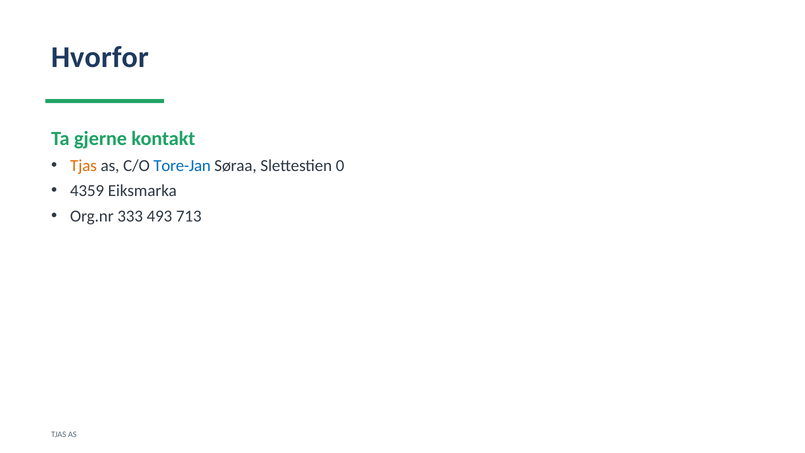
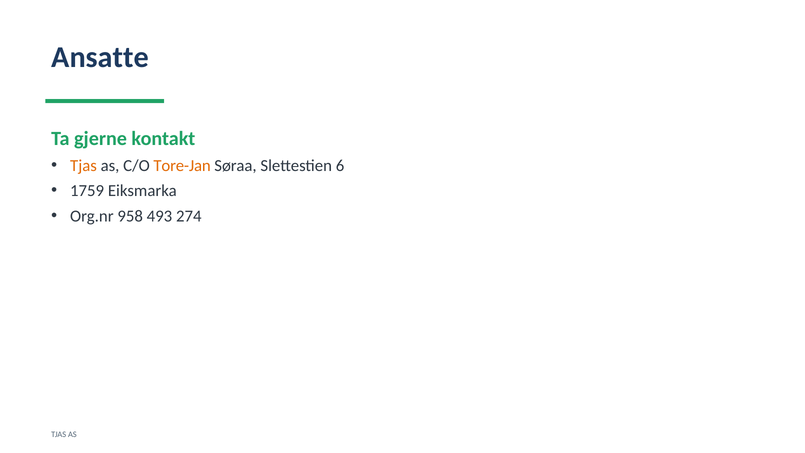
Hvorfor: Hvorfor -> Ansatte (100, 57)
Tore-Jan colour: blue -> orange (182, 166)
0: 0 -> 6 (340, 166)
4359: 4359 -> 1759 (87, 191)
333: 333 -> 958 (130, 216)
713: 713 -> 274 (189, 216)
